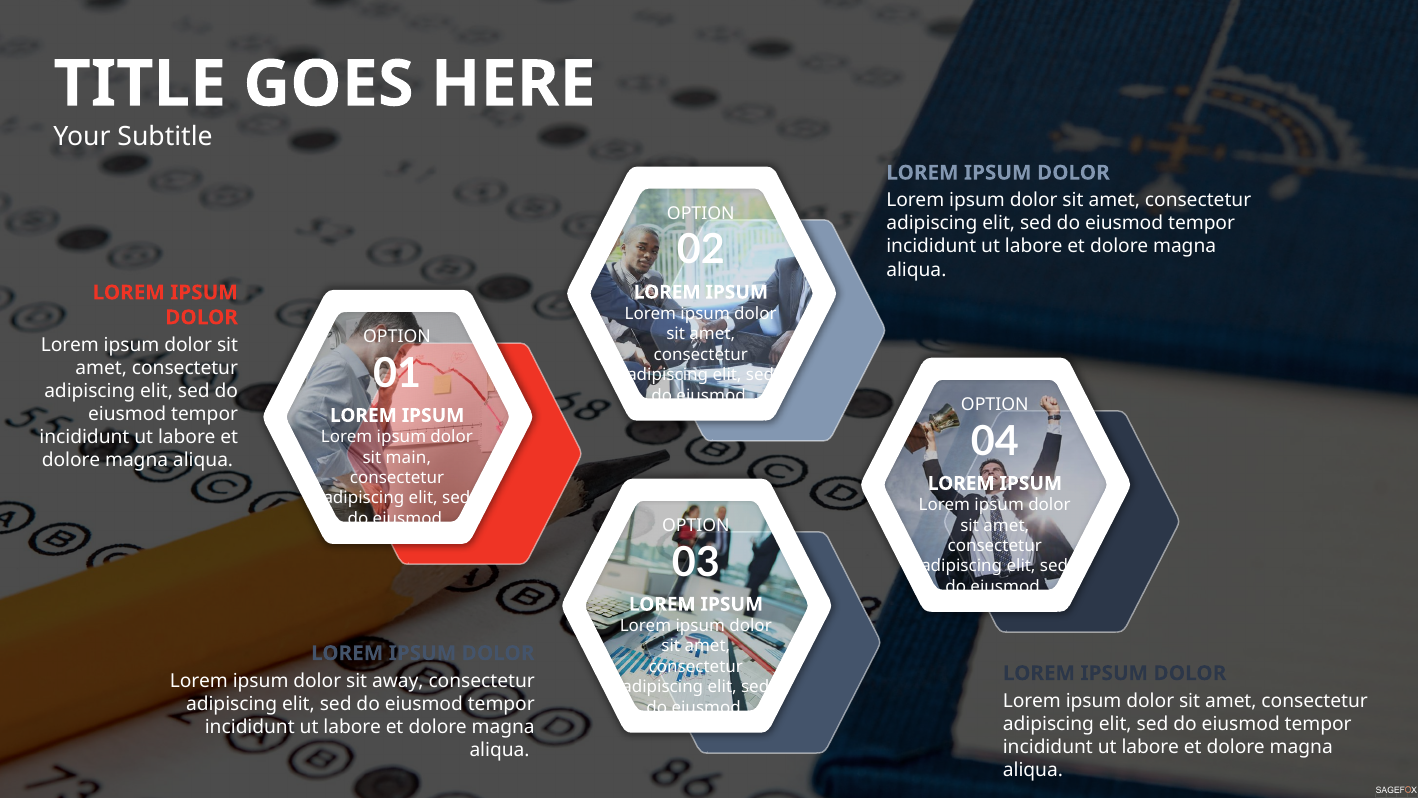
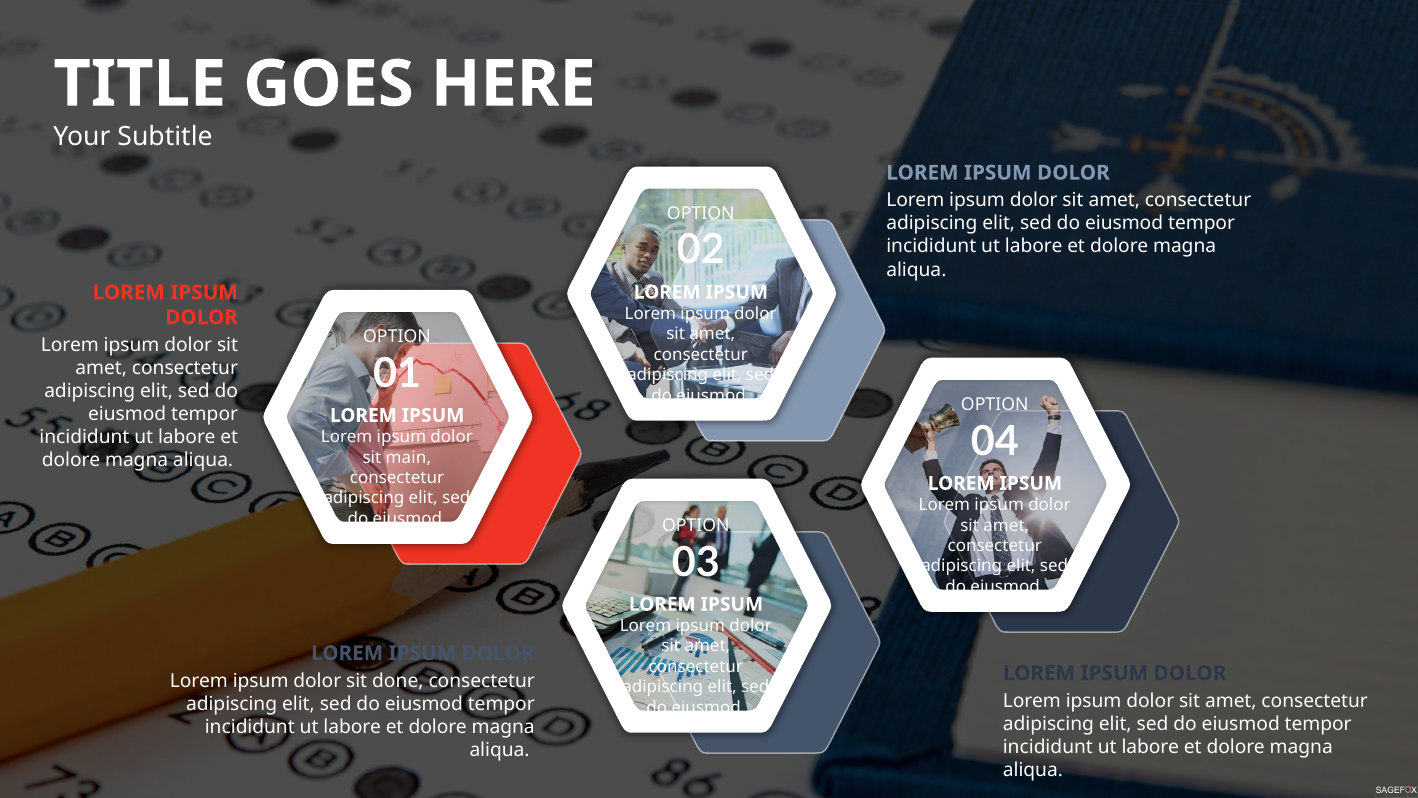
away: away -> done (398, 681)
